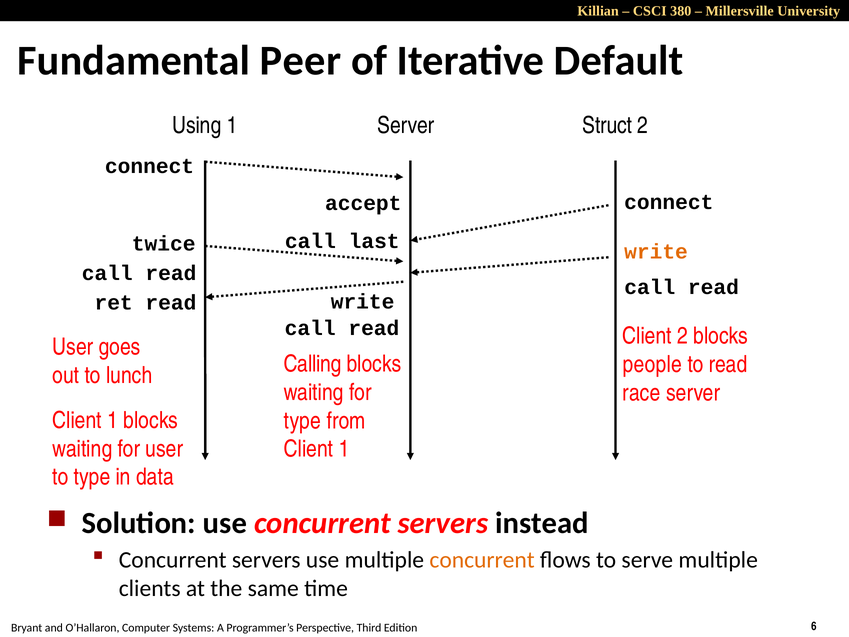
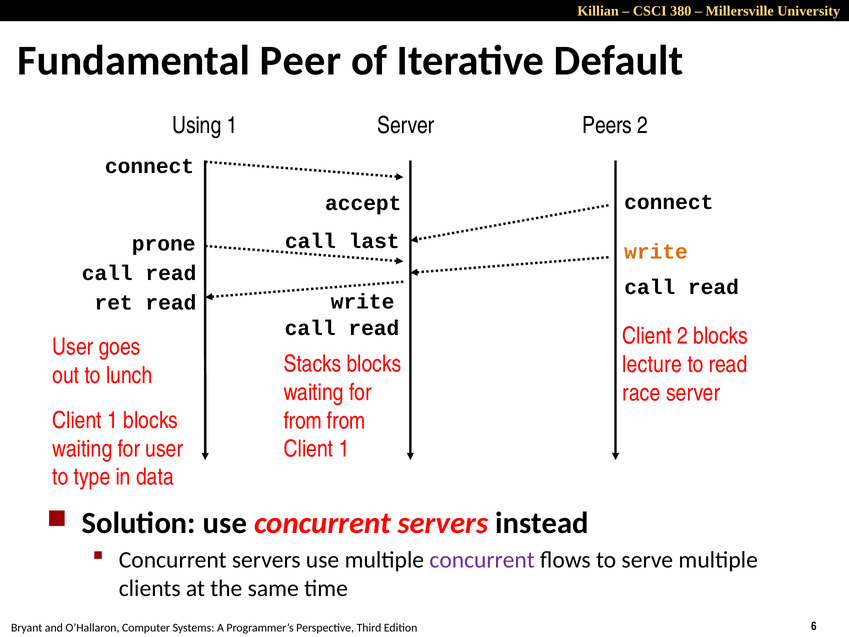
Struct: Struct -> Peers (607, 125)
twice: twice -> prone (164, 244)
Calling: Calling -> Stacks (313, 364)
people: people -> lecture (652, 364)
type: type -> from (303, 421)
concurrent colour: orange -> purple (482, 560)
